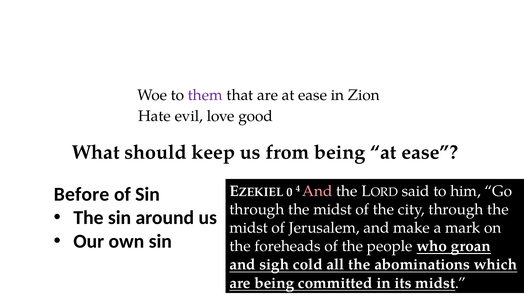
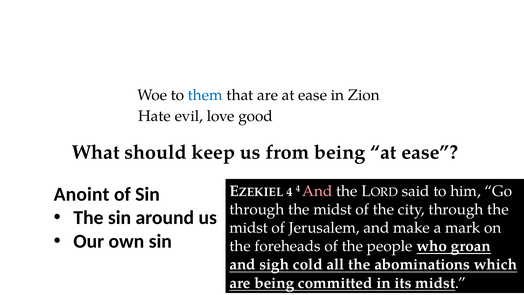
them colour: purple -> blue (205, 95)
Before: Before -> Anoint (82, 194)
0: 0 -> 4 (290, 192)
